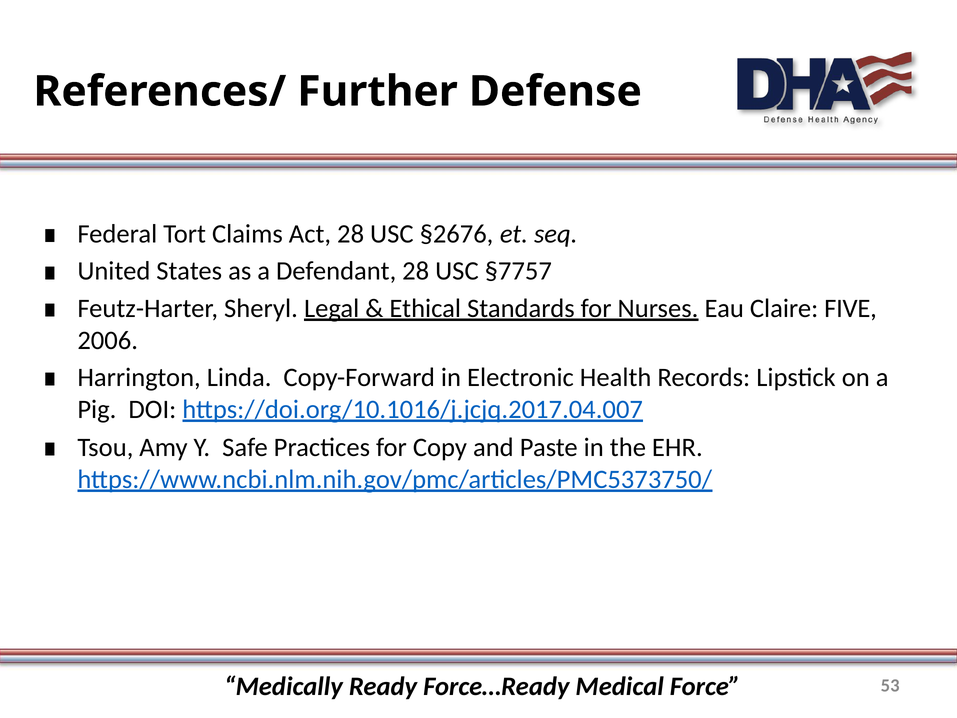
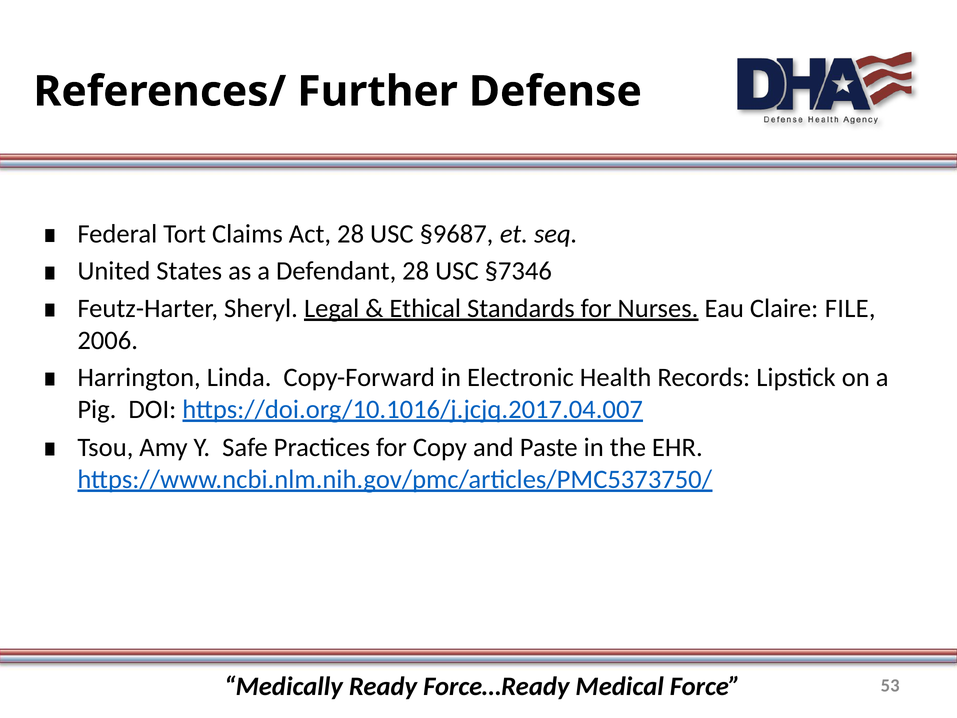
§2676: §2676 -> §9687 (456, 234)
§7757: §7757 -> §7346 (518, 271)
FIVE: FIVE -> FILE (850, 308)
